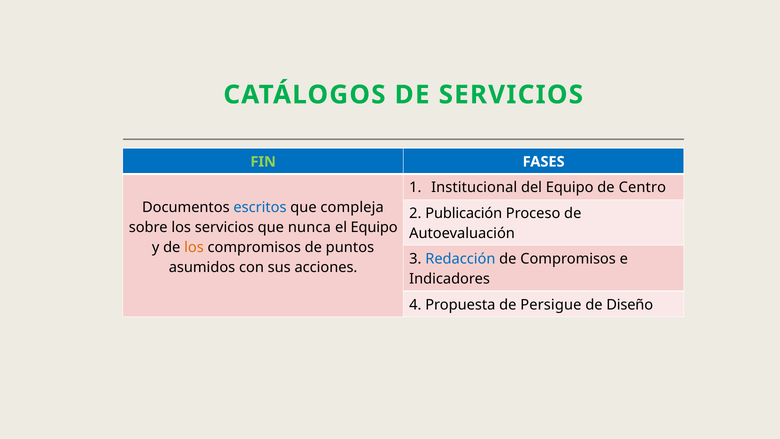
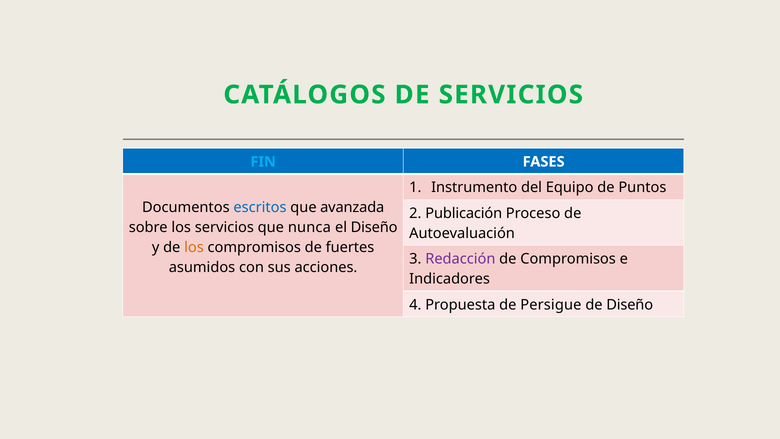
FIN colour: light green -> light blue (263, 162)
Institucional: Institucional -> Instrumento (474, 187)
Centro: Centro -> Puntos (642, 187)
compleja: compleja -> avanzada (352, 207)
el Equipo: Equipo -> Diseño (374, 227)
puntos: puntos -> fuertes (350, 247)
Redacción colour: blue -> purple (460, 259)
